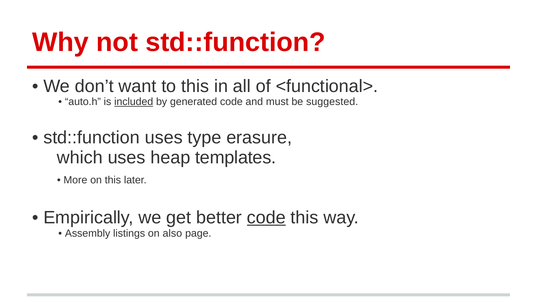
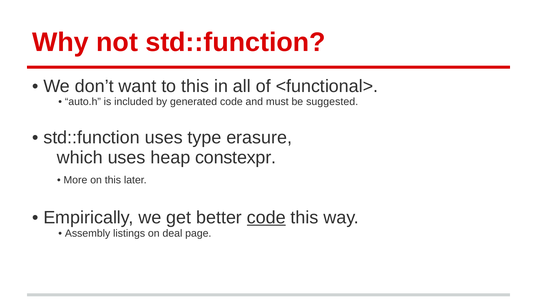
included underline: present -> none (134, 102)
templates: templates -> constexpr (236, 158)
also: also -> deal (172, 233)
